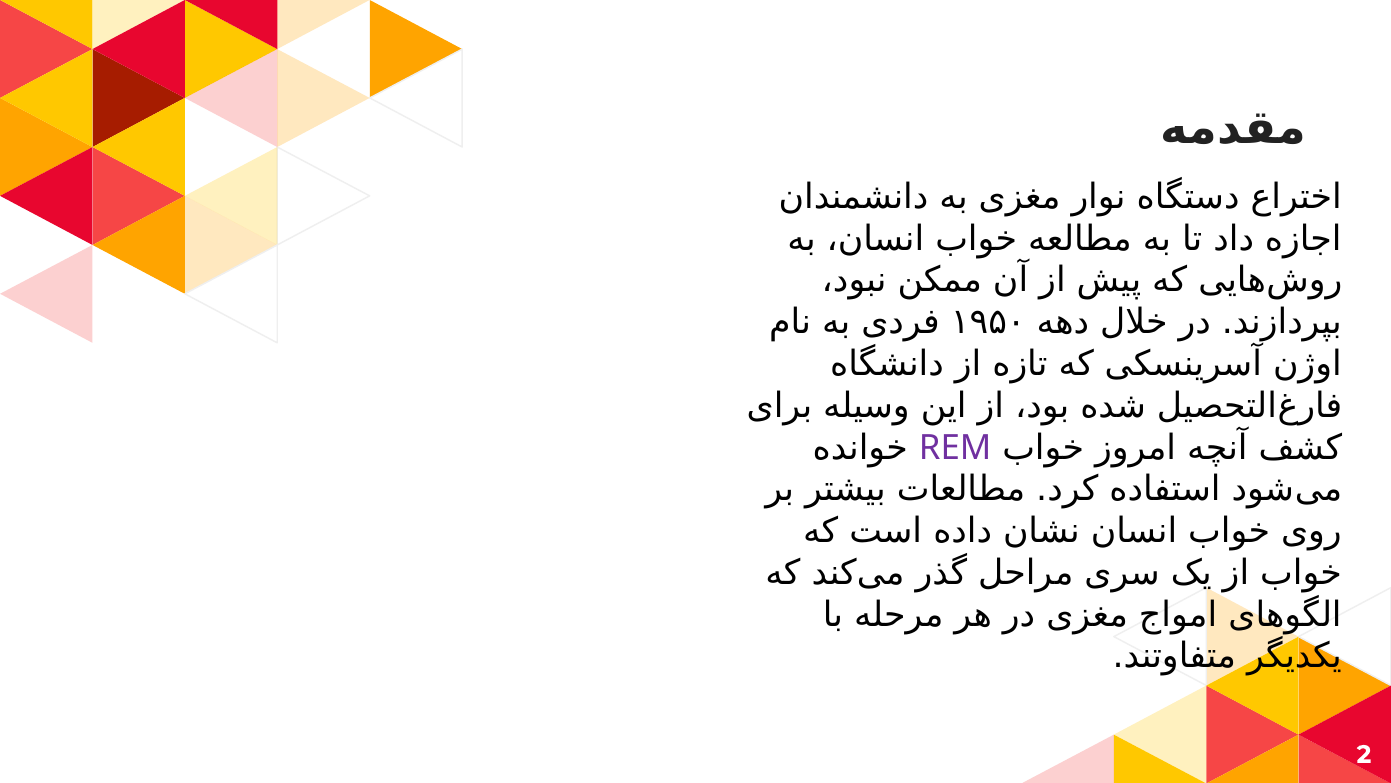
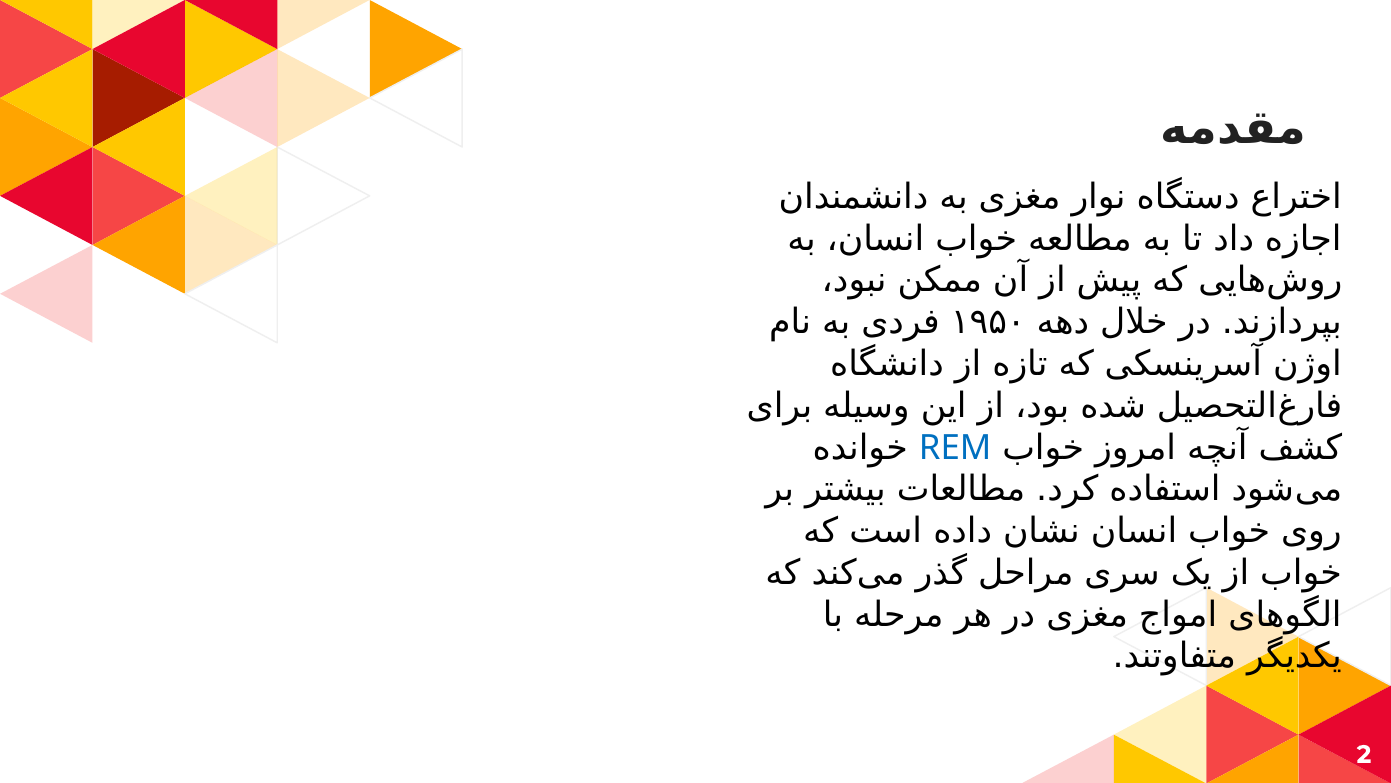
REM colour: purple -> blue (955, 447)
